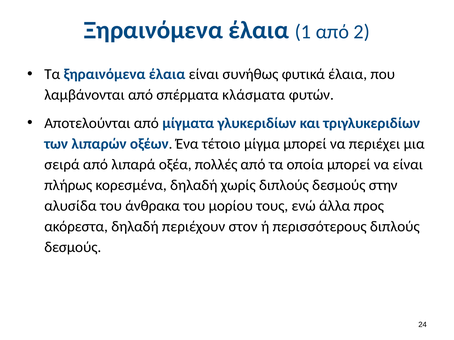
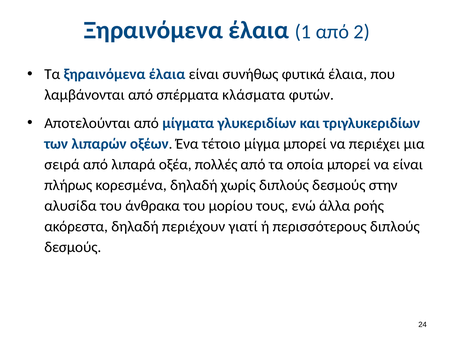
προς: προς -> ροής (369, 206)
στον: στον -> γιατί (243, 227)
